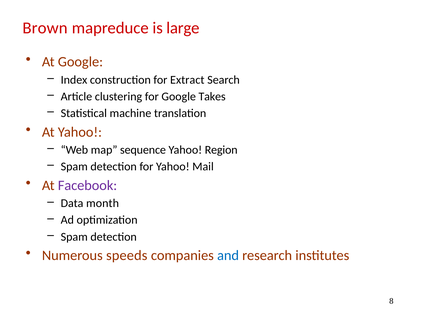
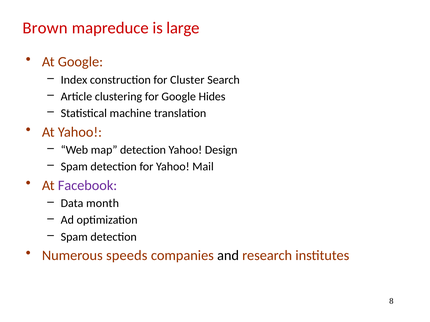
Extract: Extract -> Cluster (187, 80)
Takes: Takes -> Hides (212, 97)
map sequence: sequence -> detection (143, 150)
Region: Region -> Design (221, 150)
and colour: blue -> black (228, 256)
